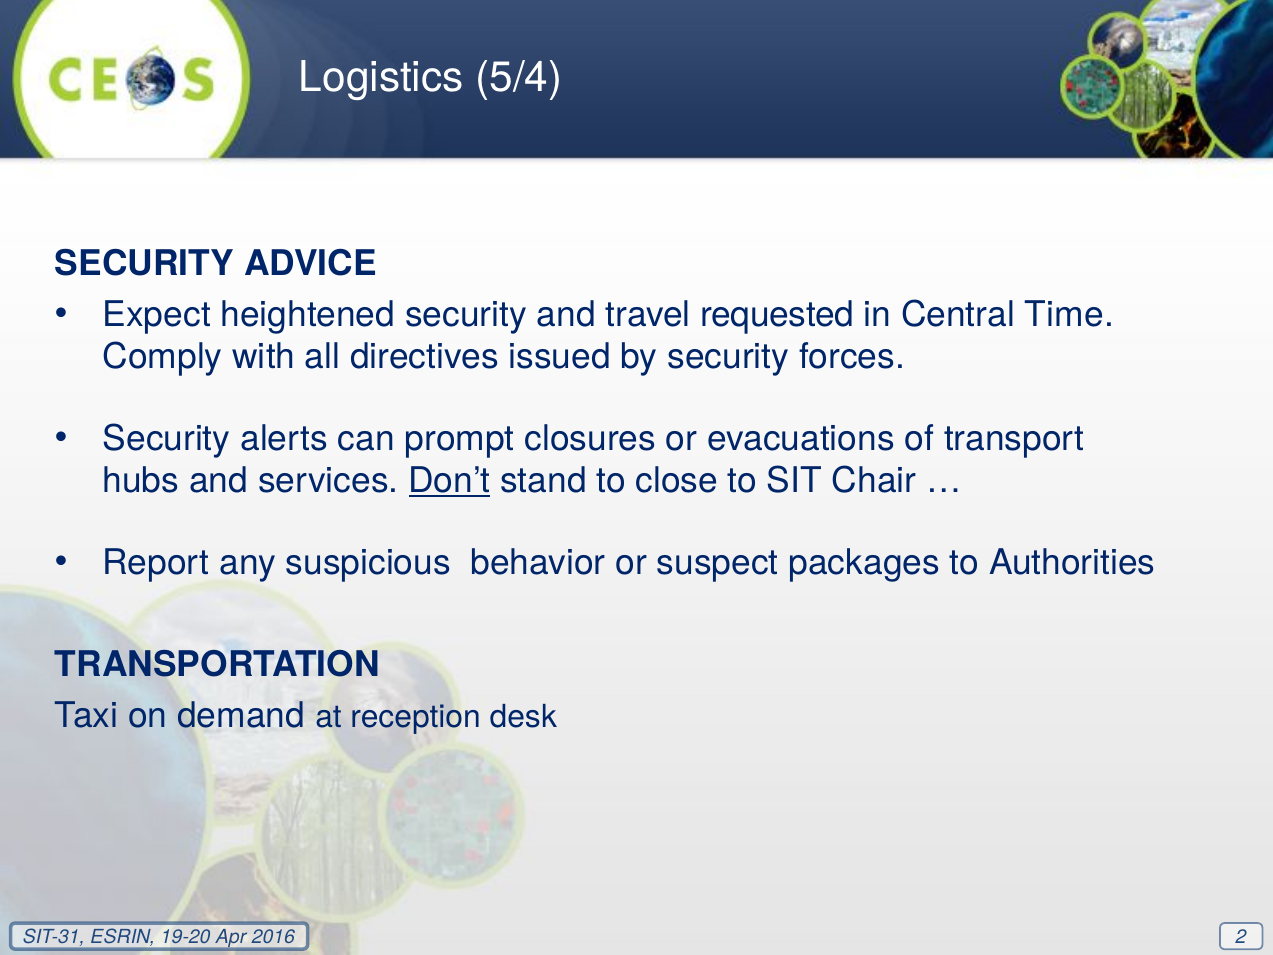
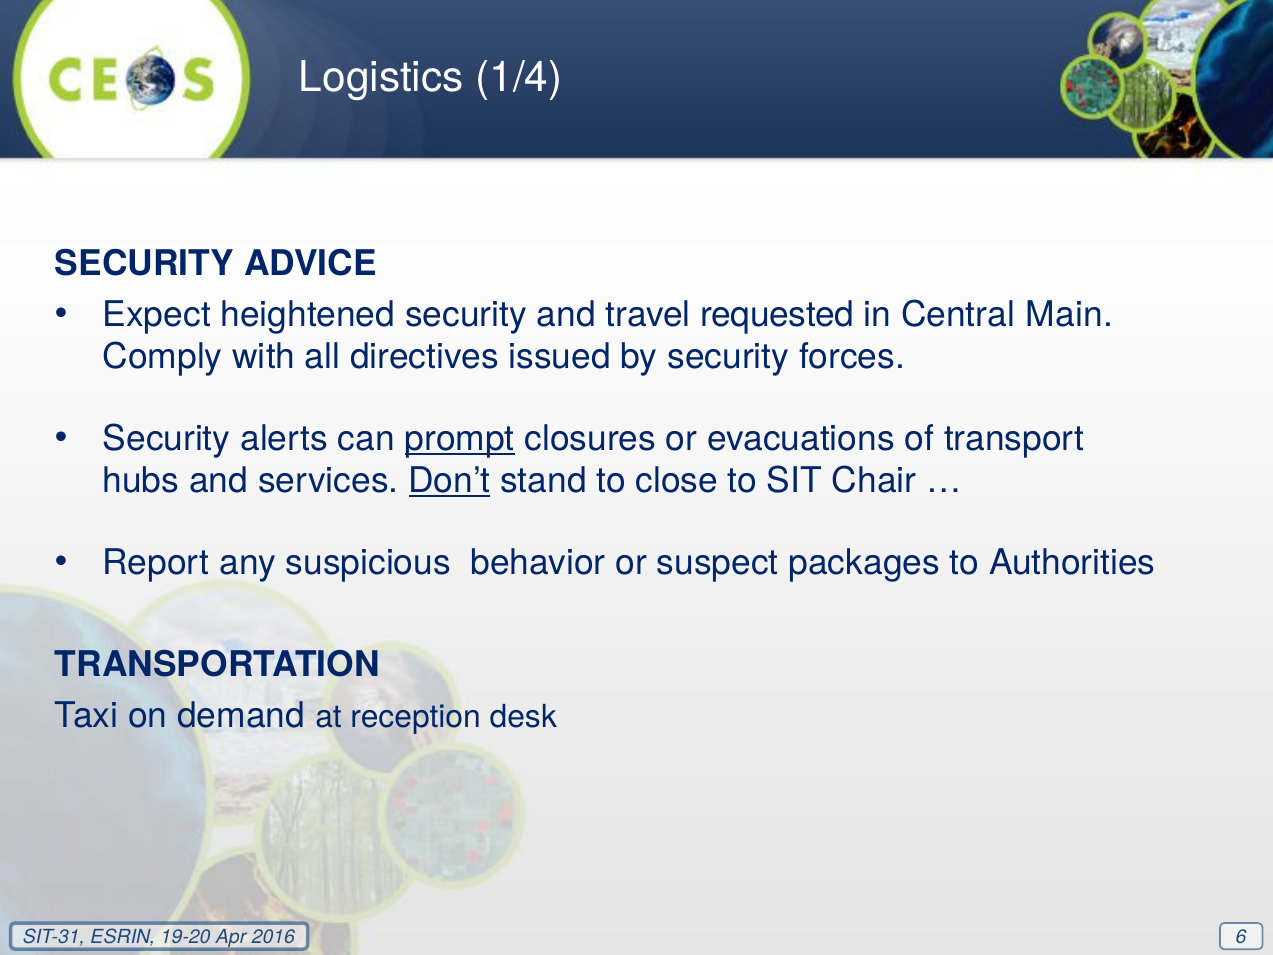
5/4: 5/4 -> 1/4 (519, 77)
Time: Time -> Main (1069, 315)
prompt underline: none -> present (460, 438)
2: 2 -> 6 (1241, 937)
